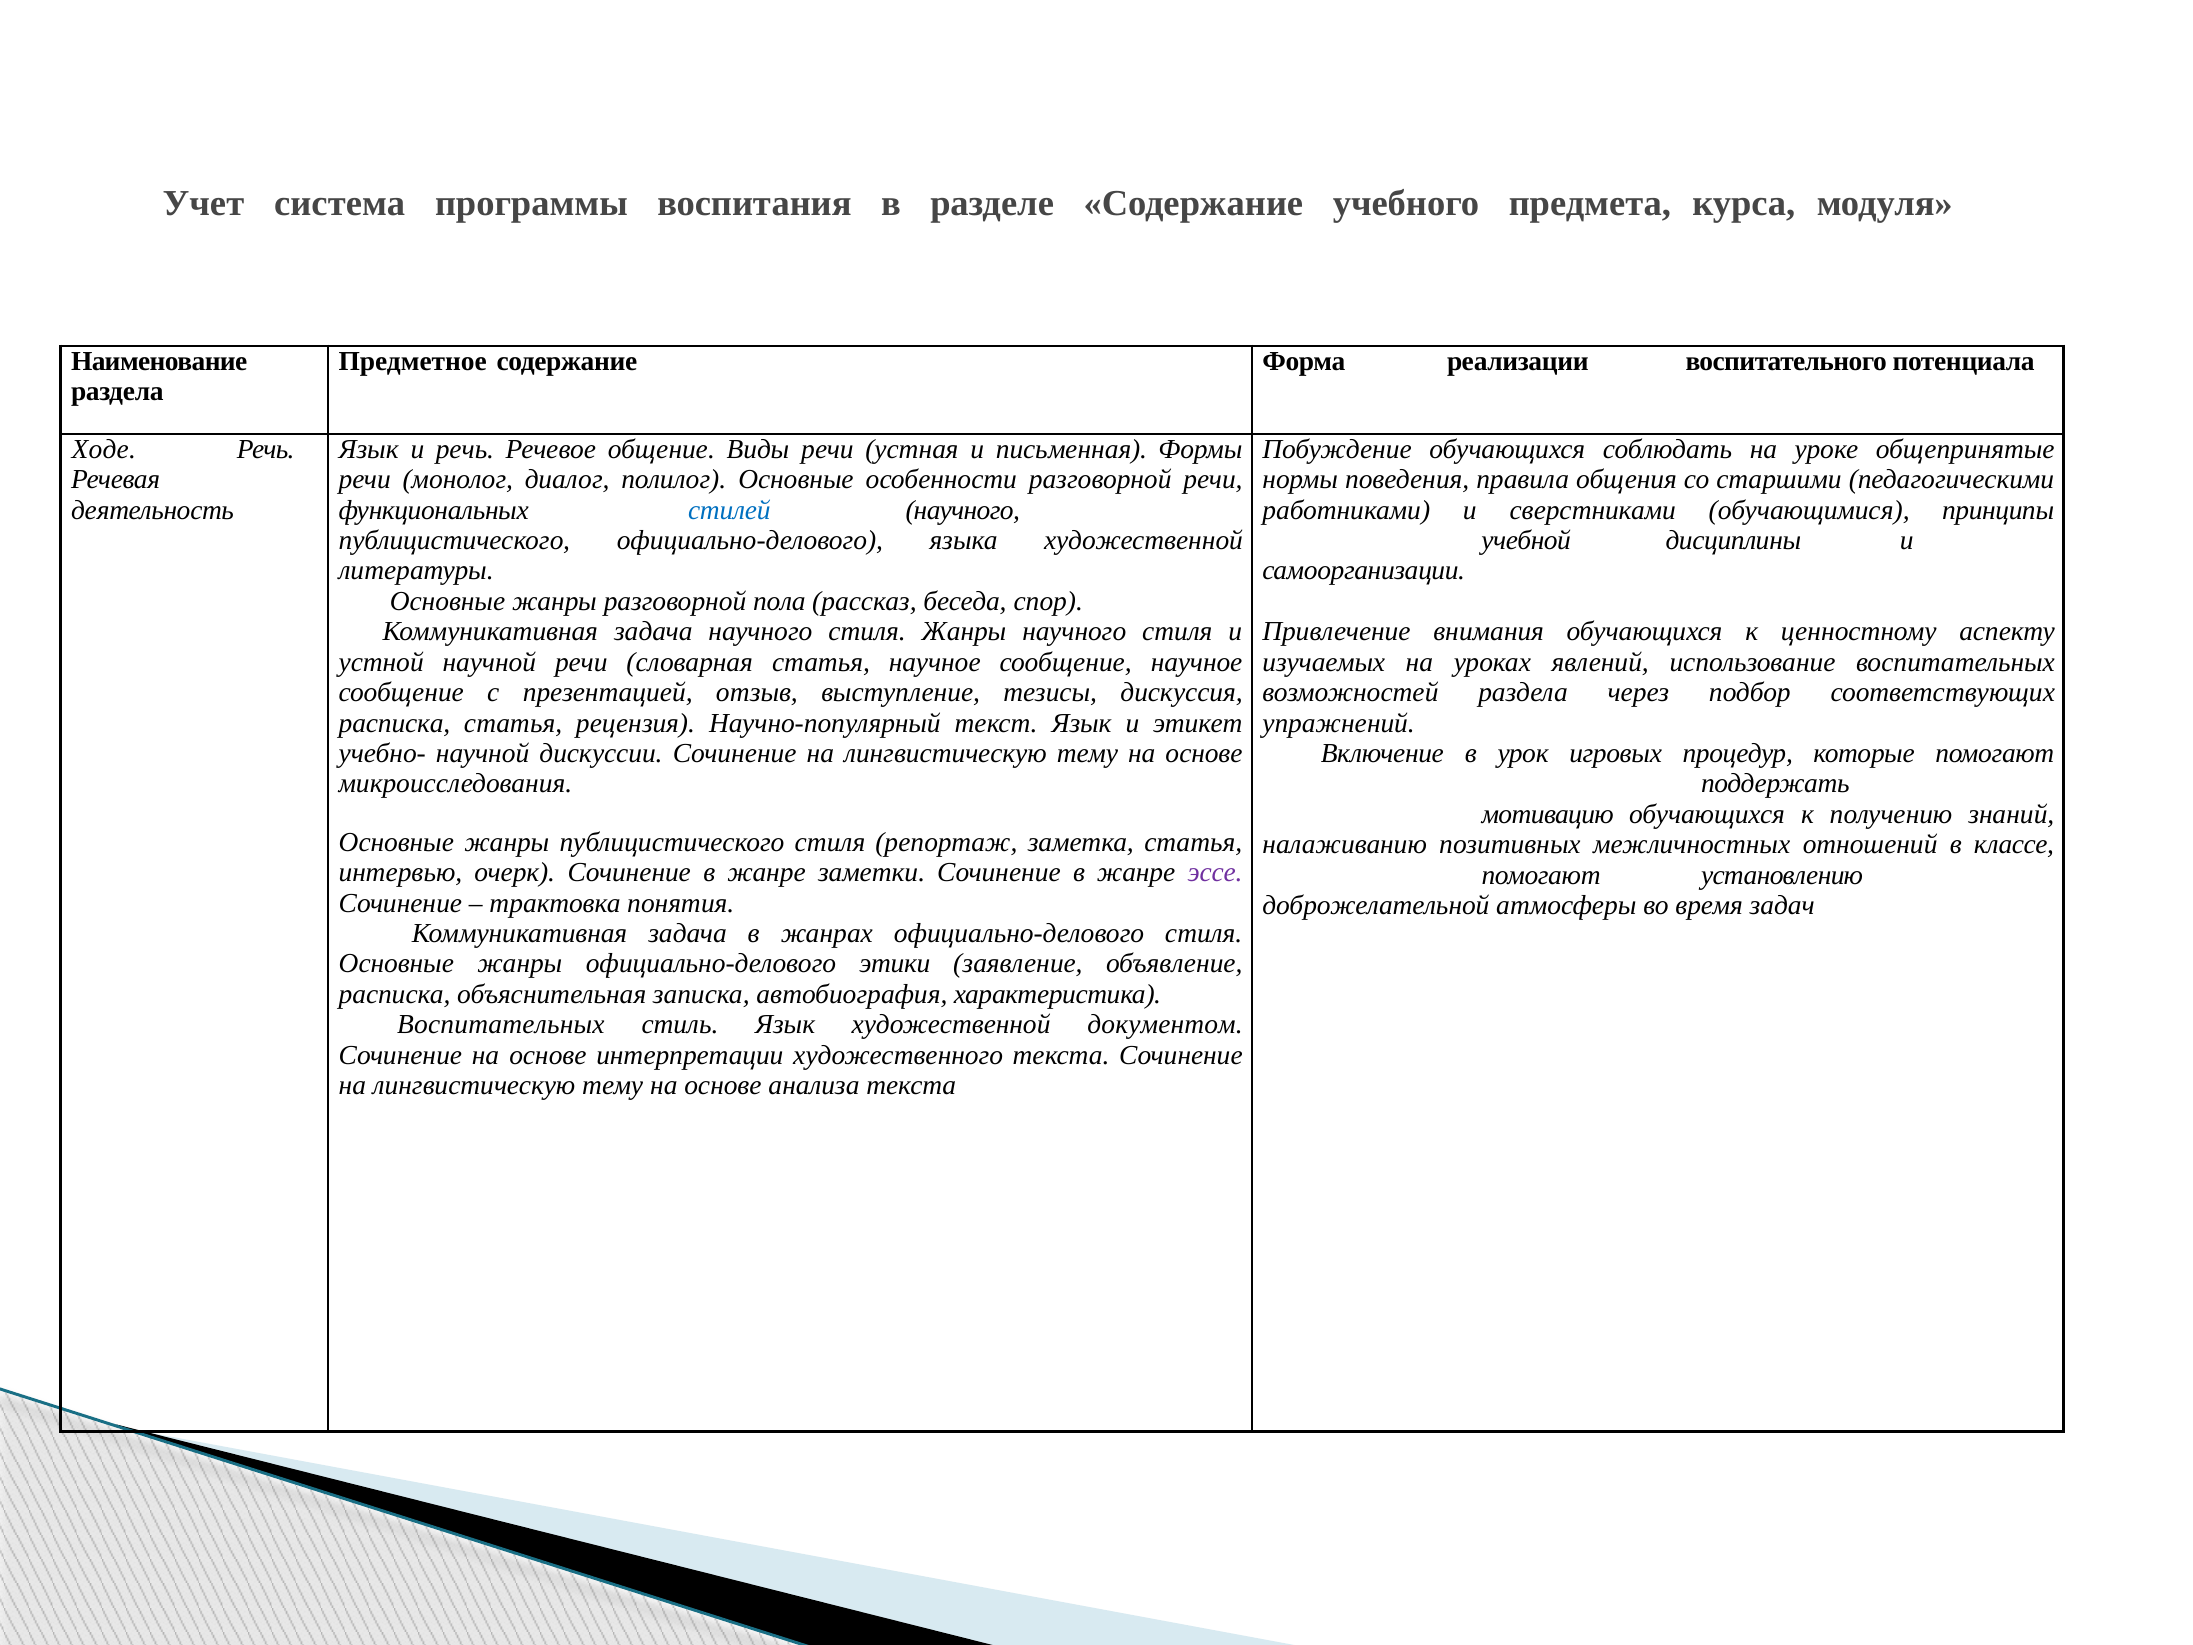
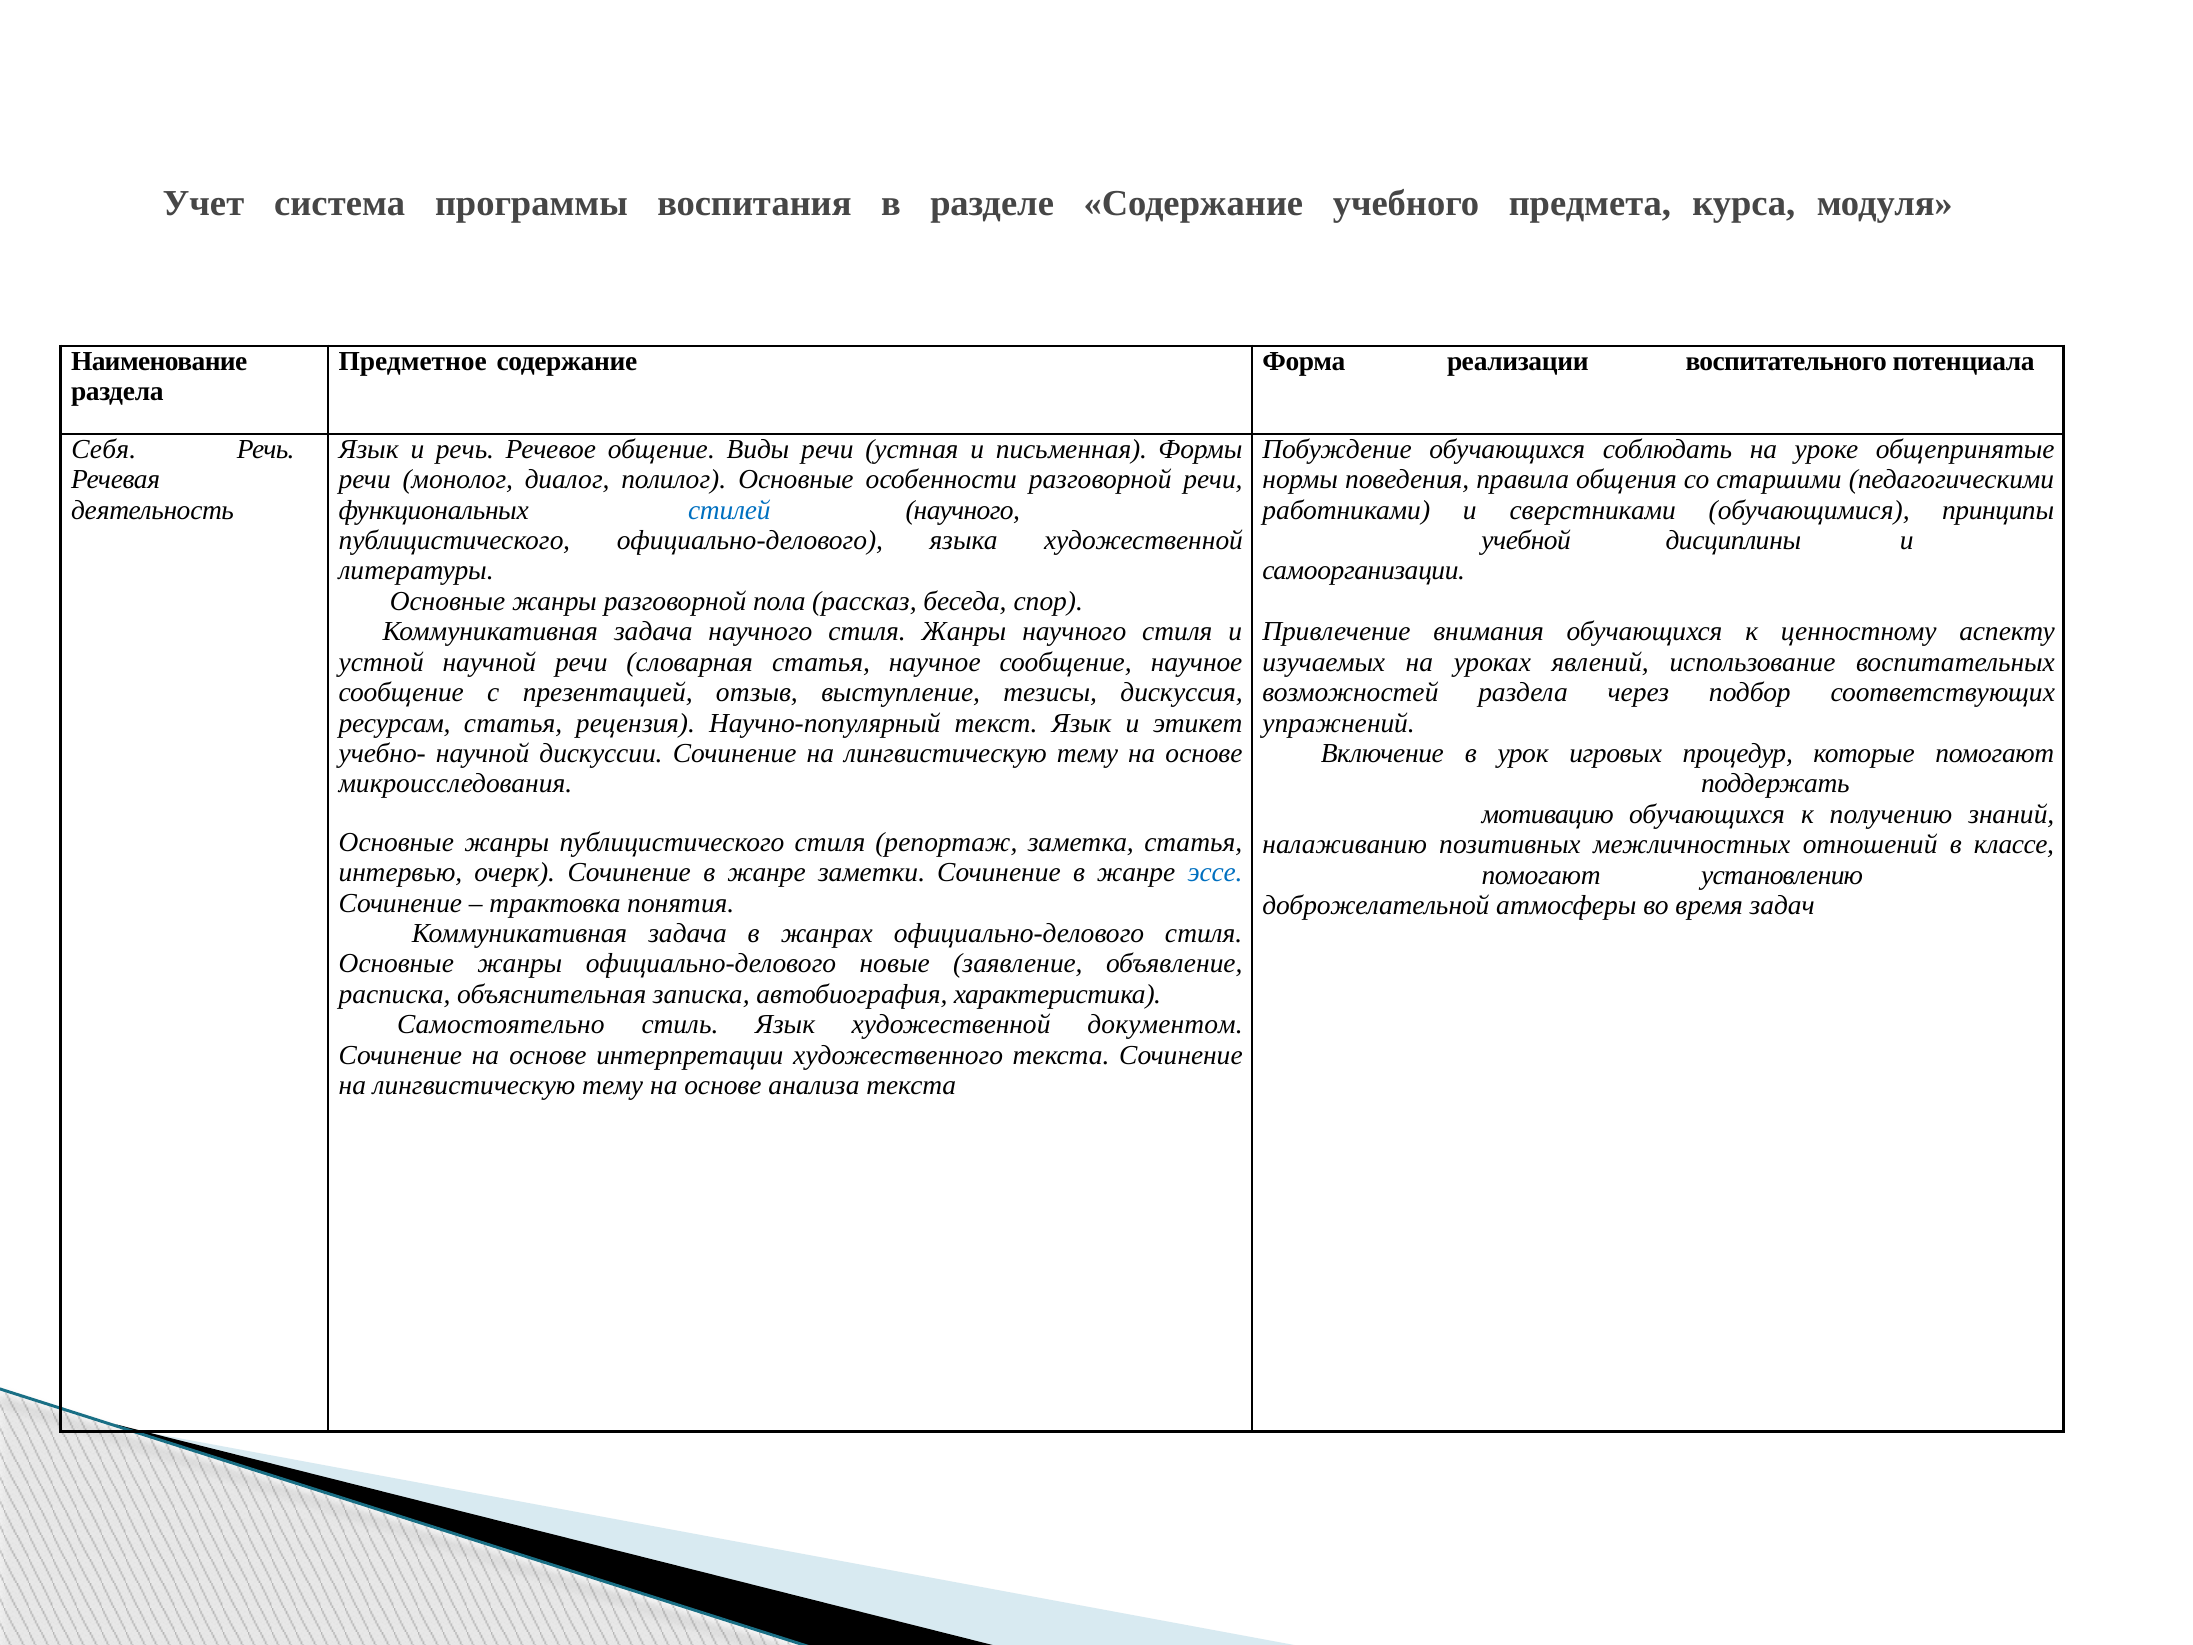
Ходе: Ходе -> Себя (104, 449)
расписка: расписка -> ресурсам (395, 723)
эссе colour: purple -> blue (1215, 872)
этики: этики -> новые (895, 964)
Воспитательных: Воспитательных -> Самостоятельно (501, 1024)
